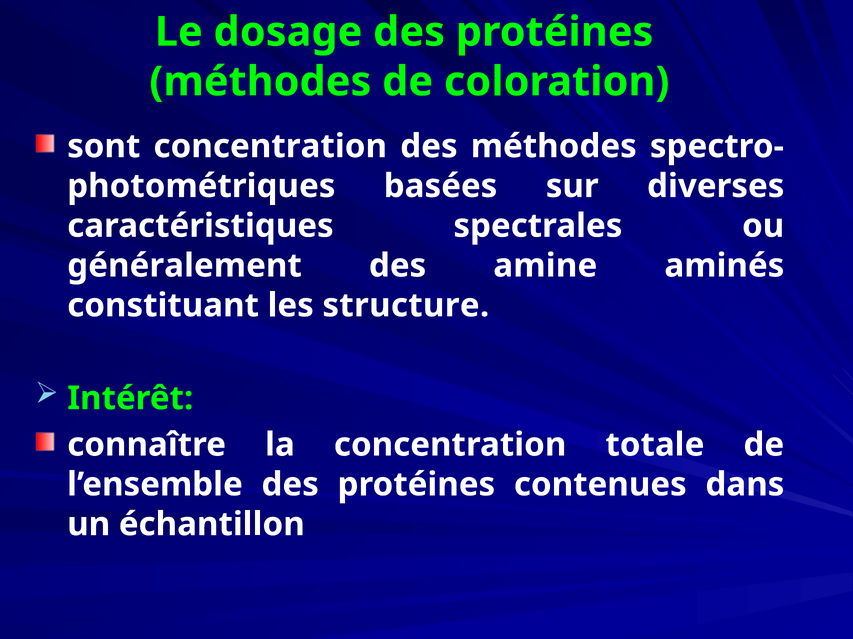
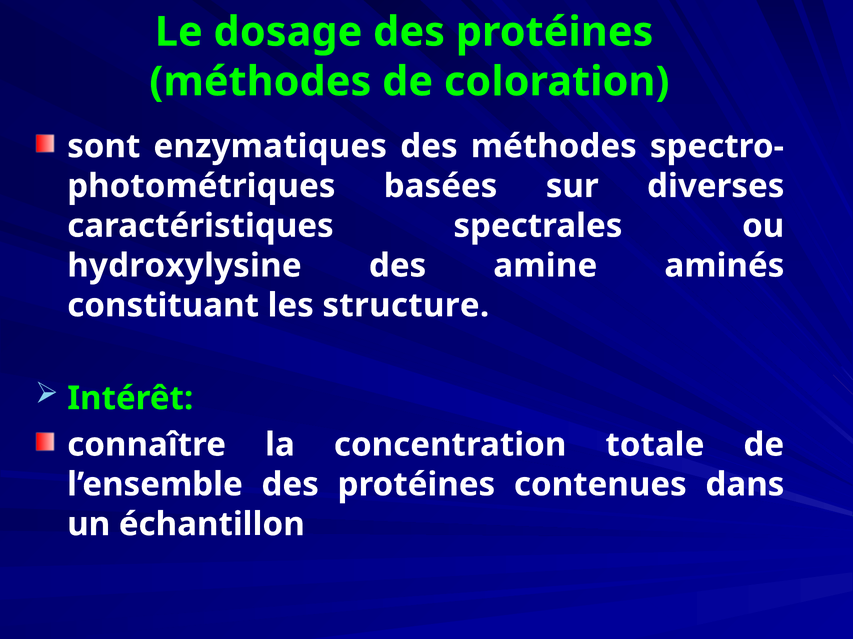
sont concentration: concentration -> enzymatiques (270, 146)
généralement: généralement -> hydroxylysine (184, 266)
